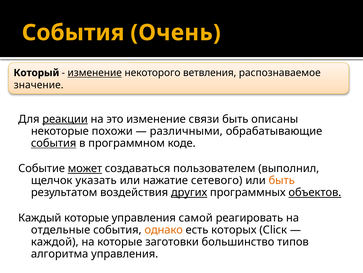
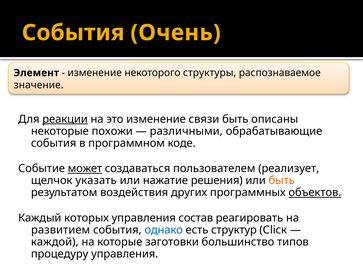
Который: Который -> Элемент (36, 73)
изменение underline: present -> none (95, 73)
ветвления: ветвления -> структуры (210, 73)
события underline: present -> none (54, 143)
выполнил: выполнил -> реализует (289, 168)
сетевого: сетевого -> решения (217, 180)
других underline: present -> none (189, 192)
Каждый которые: которые -> которых (87, 217)
самой: самой -> состав (196, 217)
отдельные: отдельные -> развитием (61, 229)
однако colour: orange -> blue (164, 229)
которых: которых -> структур (234, 229)
алгоритма: алгоритма -> процедуру (60, 253)
